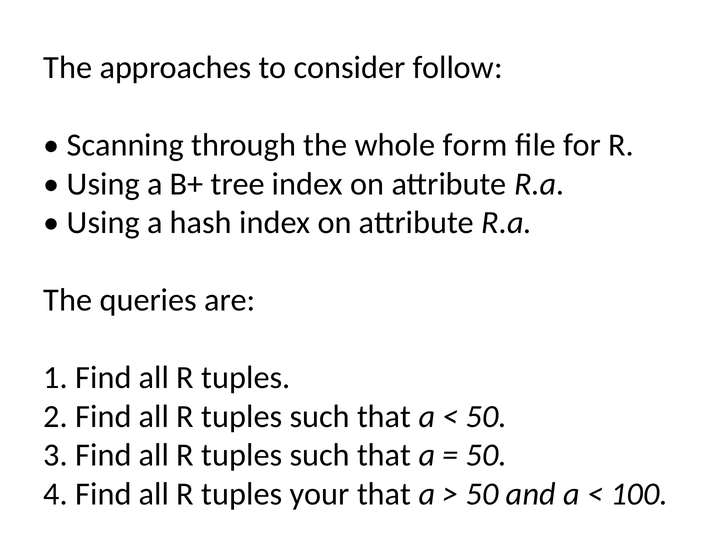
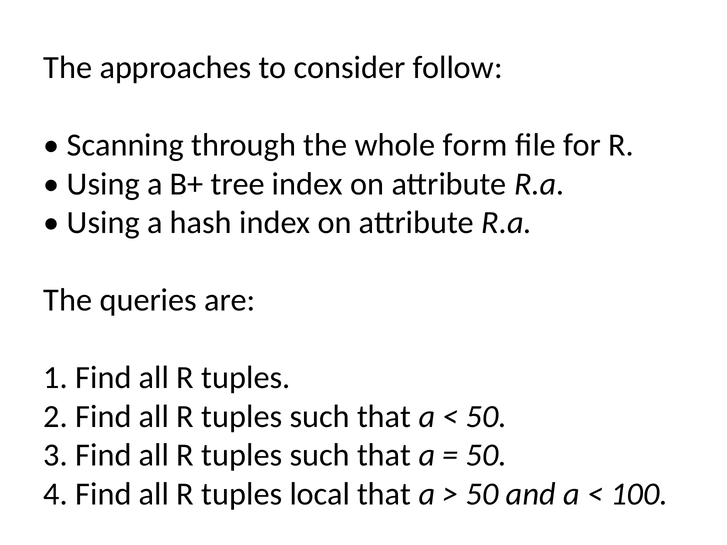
your: your -> local (320, 494)
